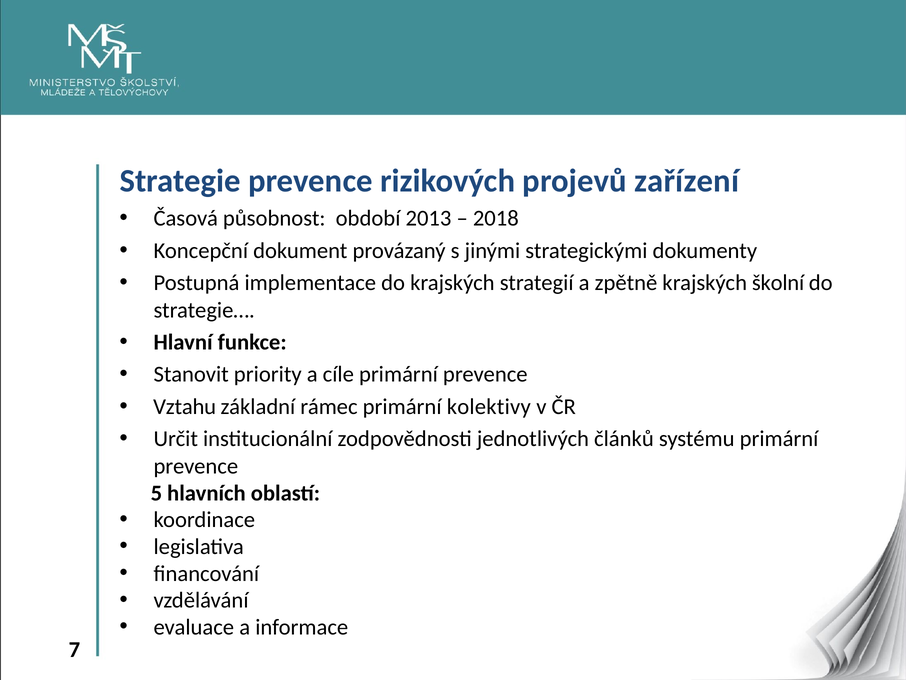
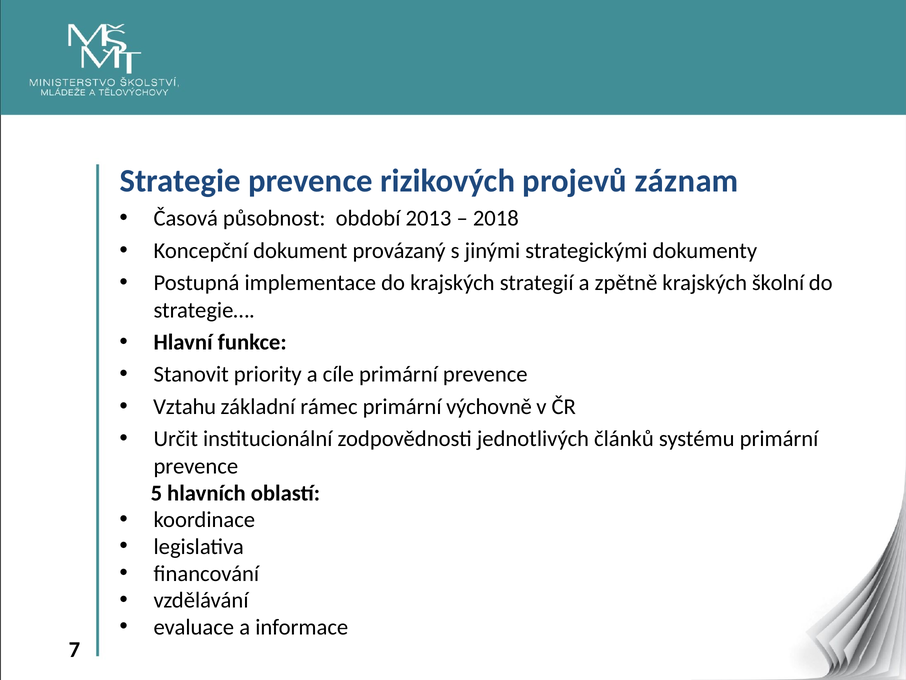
zařízení: zařízení -> záznam (687, 181)
kolektivy: kolektivy -> výchovně (489, 406)
